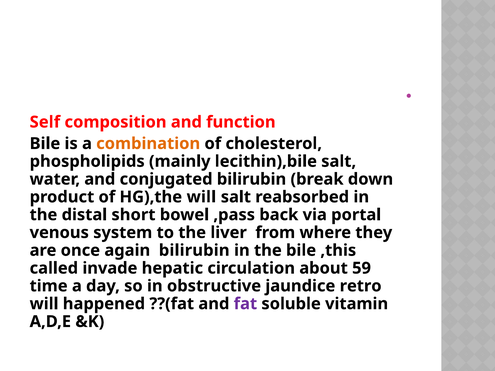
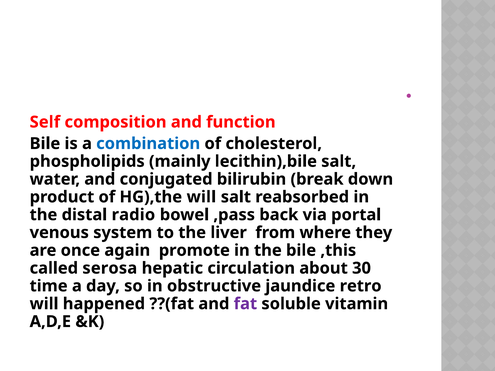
combination colour: orange -> blue (148, 144)
short: short -> radio (133, 215)
again bilirubin: bilirubin -> promote (194, 251)
invade: invade -> serosa (110, 268)
59: 59 -> 30 (362, 268)
